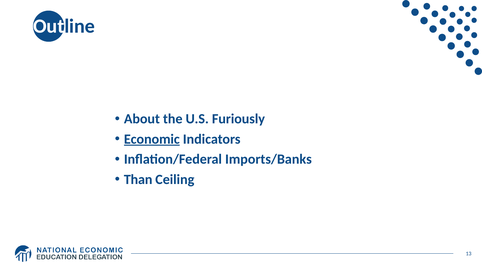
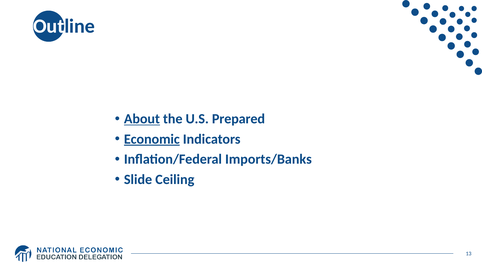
About underline: none -> present (142, 119)
Furiously: Furiously -> Prepared (238, 119)
Than: Than -> Slide (138, 180)
